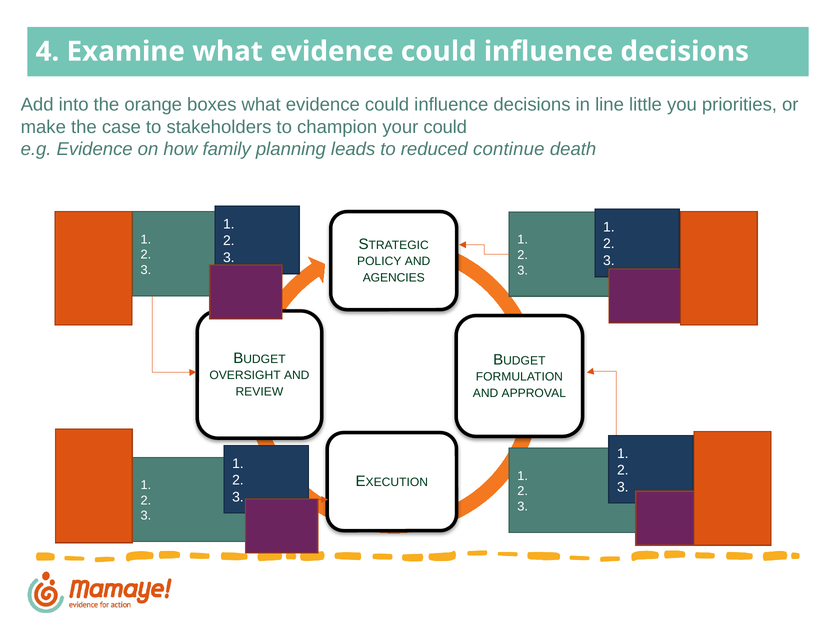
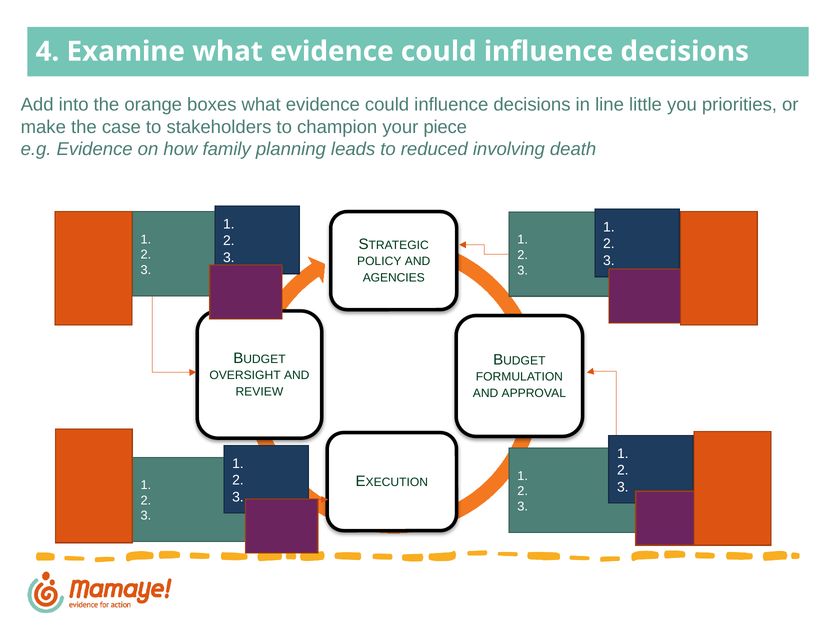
your could: could -> piece (445, 127)
continue: continue -> involving (509, 149)
